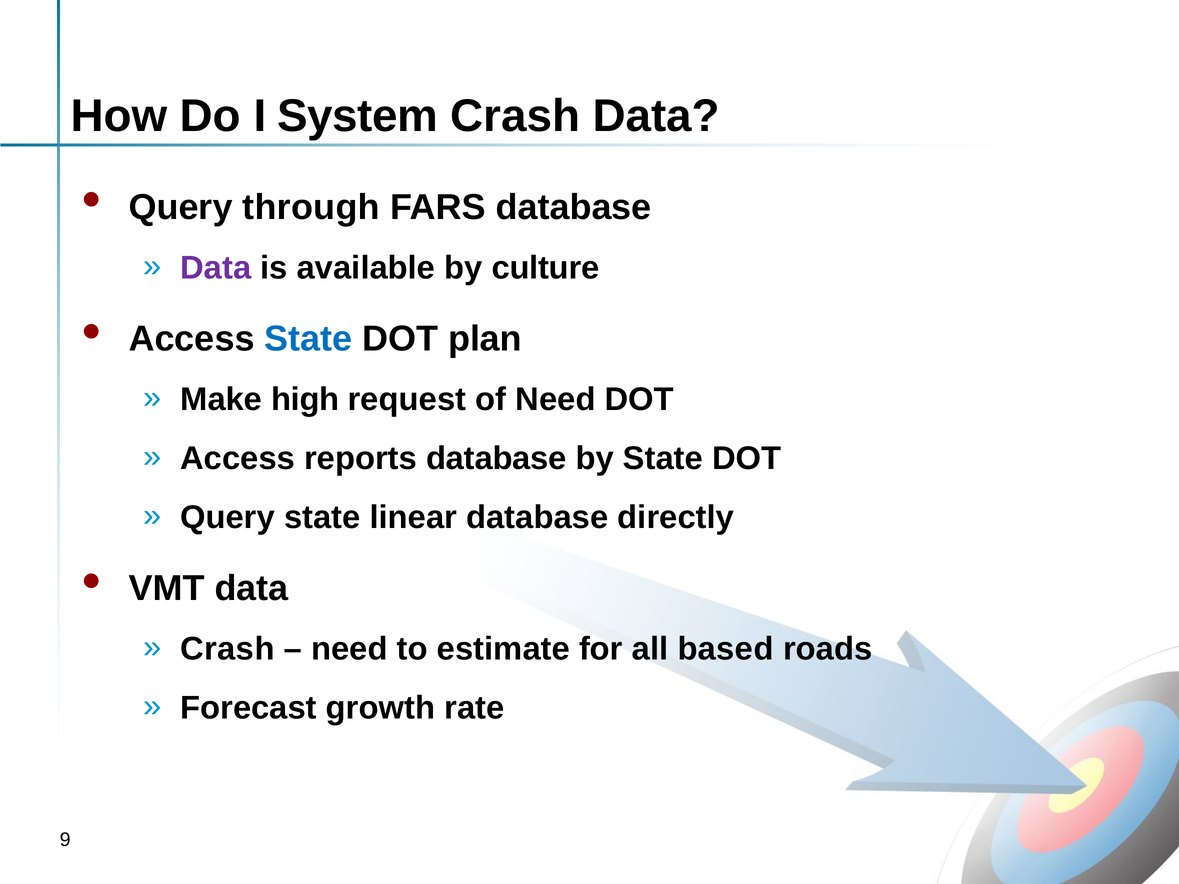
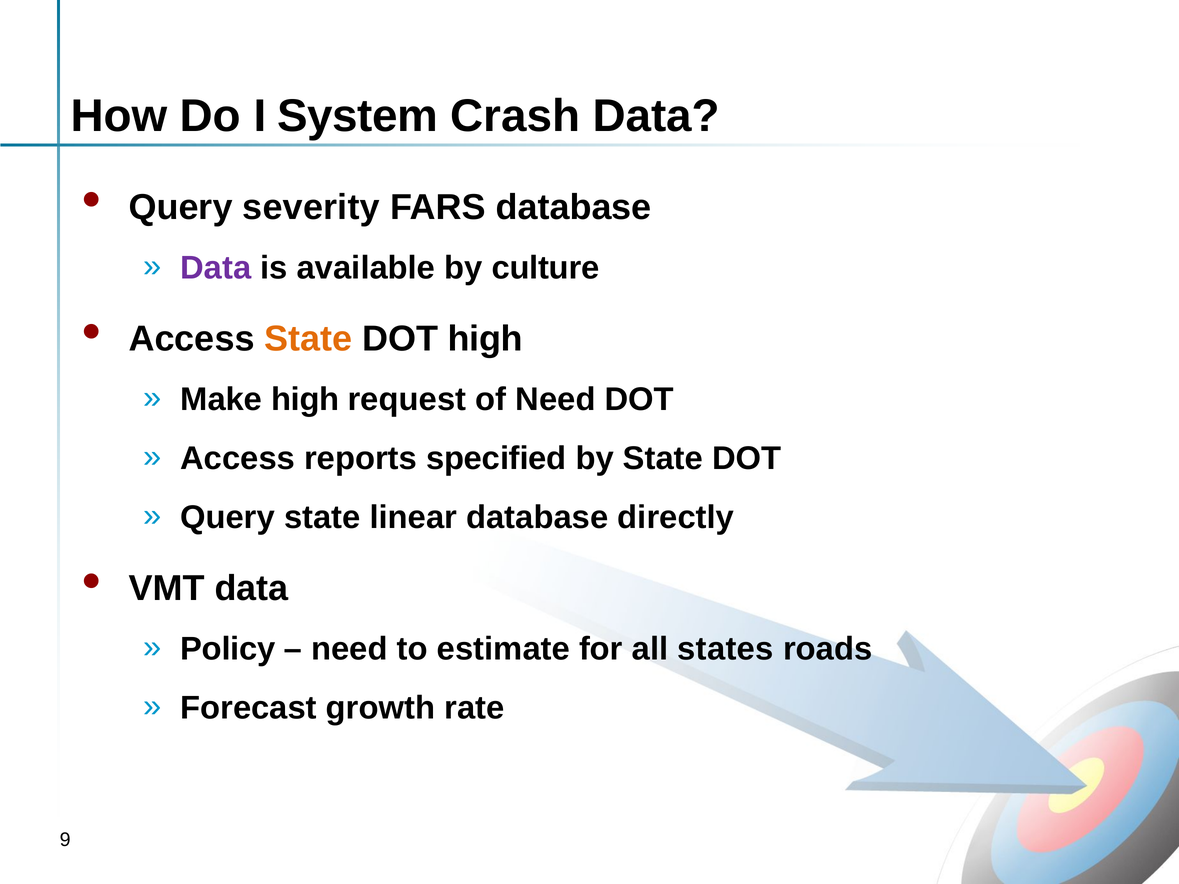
through: through -> severity (311, 207)
State colour: blue -> orange (308, 339)
DOT plan: plan -> high (485, 339)
reports database: database -> specified (496, 459)
Crash: Crash -> Policy (228, 649)
based: based -> states (726, 649)
